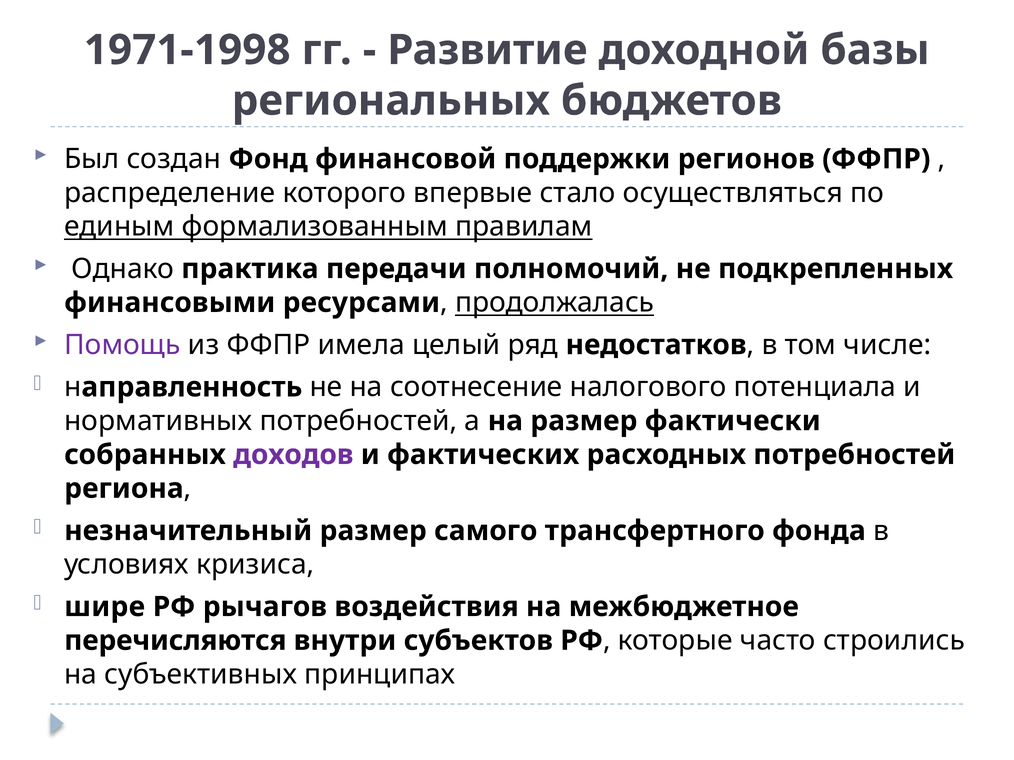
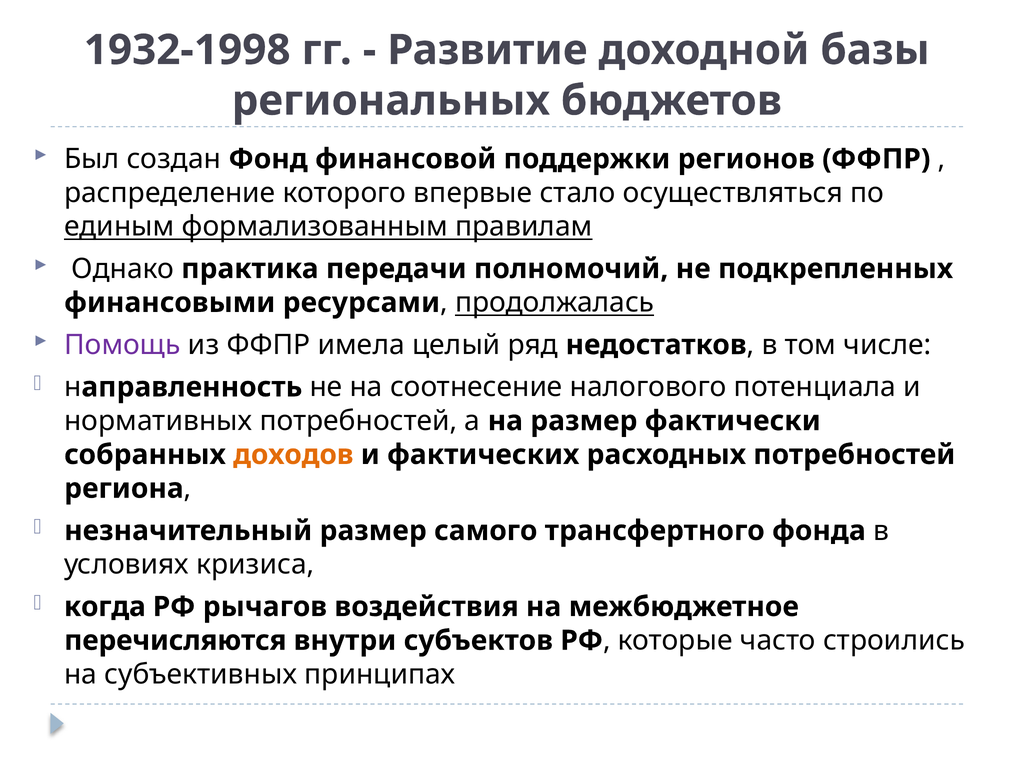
1971-1998: 1971-1998 -> 1932-1998 (187, 50)
доходов colour: purple -> orange (293, 455)
шире: шире -> когда (105, 607)
